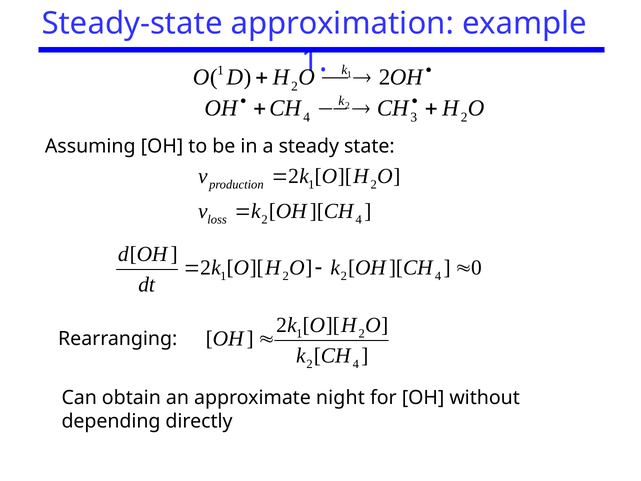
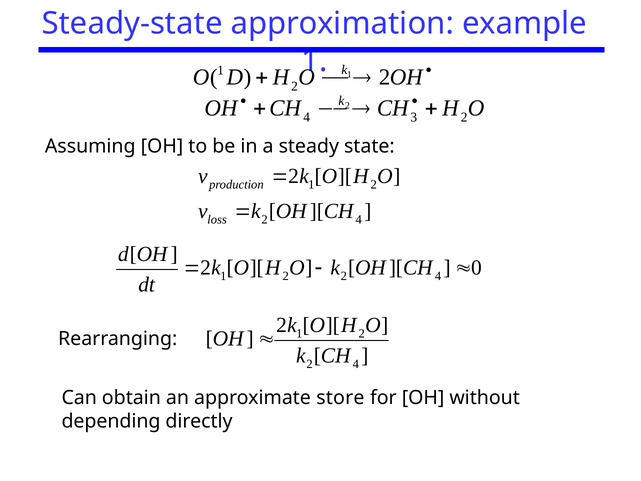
night: night -> store (340, 398)
